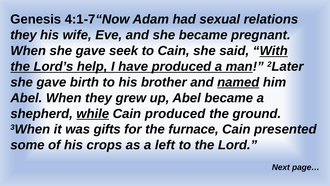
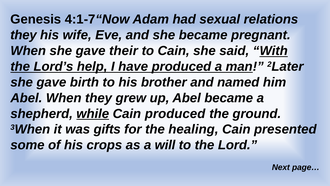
seek: seek -> their (124, 51)
named underline: present -> none (238, 82)
furnace: furnace -> healing (193, 129)
left: left -> will (165, 145)
